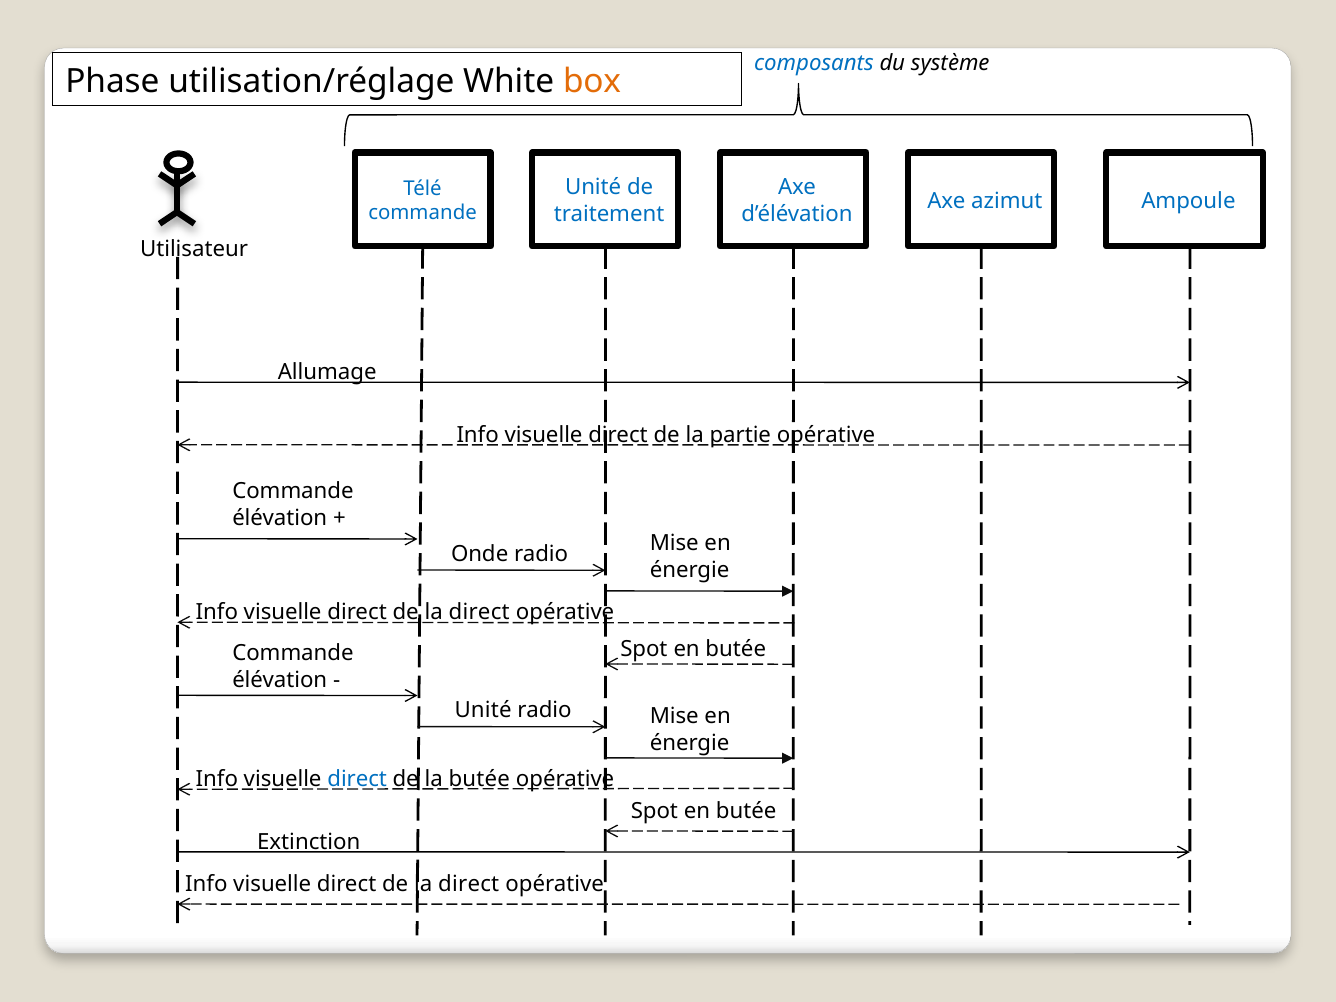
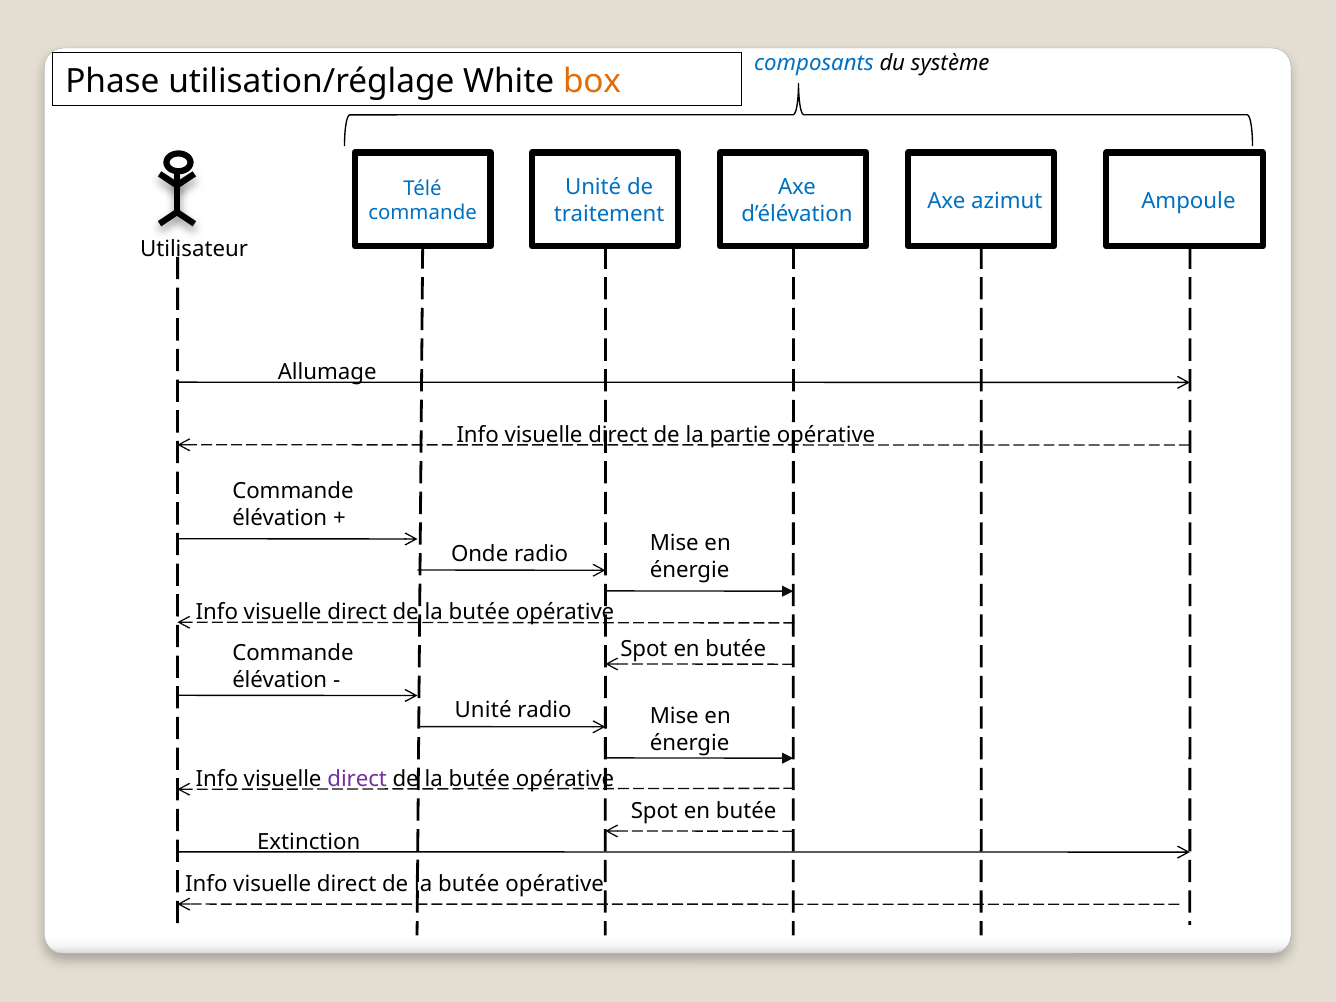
direct: direct -> butée (479, 612)
direct colour: blue -> purple (357, 779)
direct: direct -> butée (469, 884)
